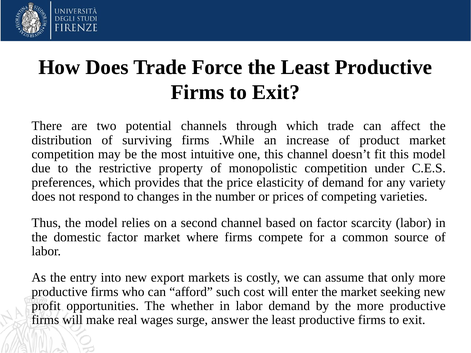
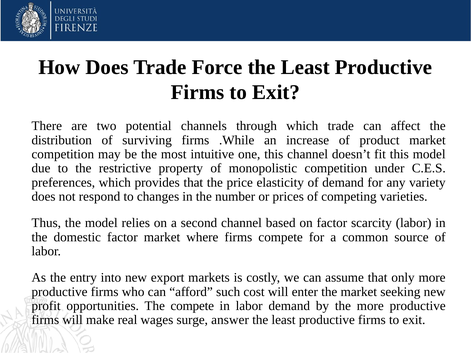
The whether: whether -> compete (192, 306)
